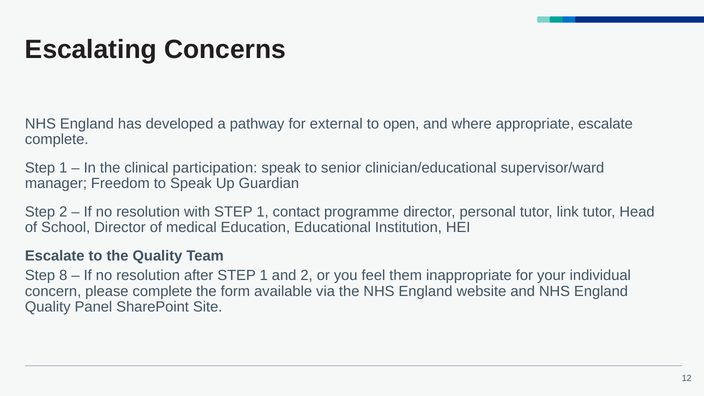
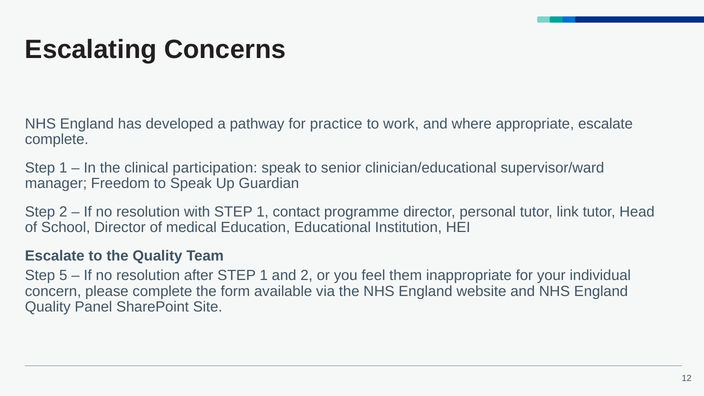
external: external -> practice (336, 124)
open: open -> work (401, 124)
8: 8 -> 5 (63, 275)
